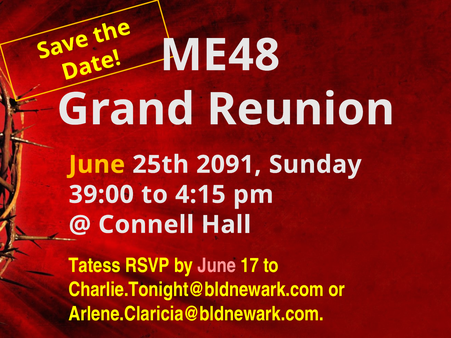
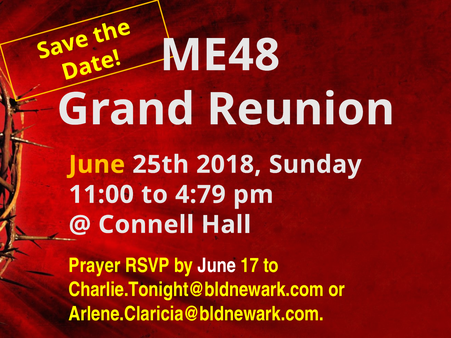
2091: 2091 -> 2018 (229, 165)
39:00: 39:00 -> 11:00 (101, 195)
4:15: 4:15 -> 4:79 (200, 195)
Tatess: Tatess -> Prayer (95, 266)
June colour: pink -> white (217, 266)
